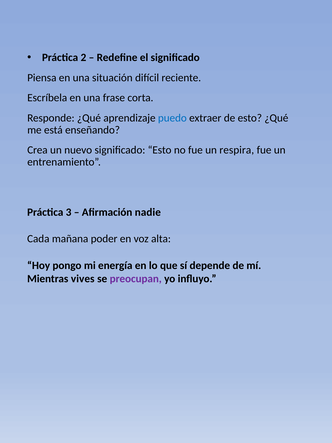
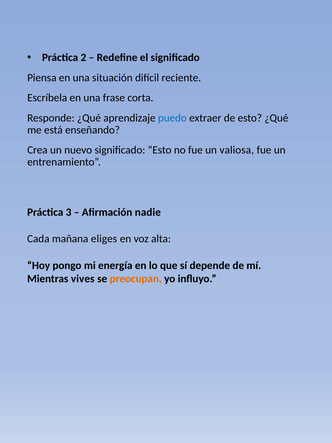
respira: respira -> valiosa (237, 150)
poder: poder -> eliges (104, 239)
preocupan colour: purple -> orange (136, 279)
